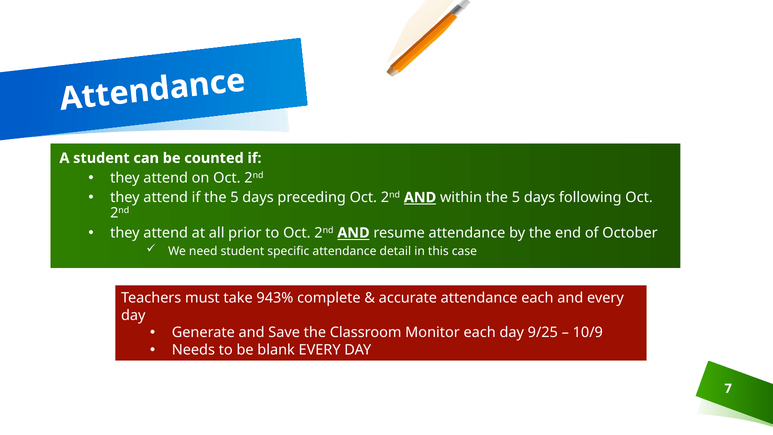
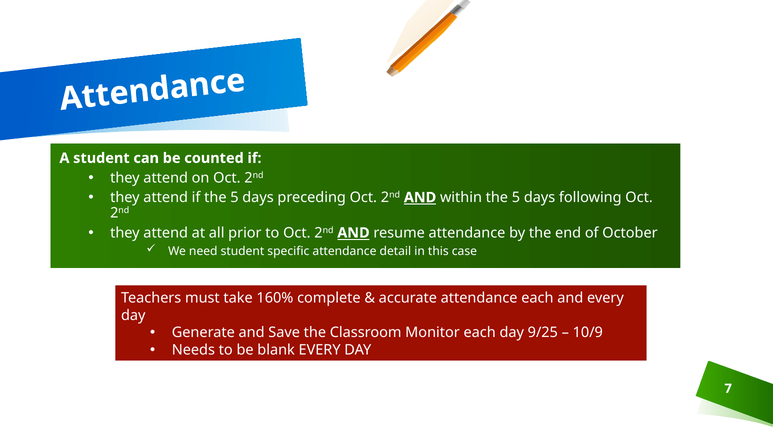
943%: 943% -> 160% (275, 298)
